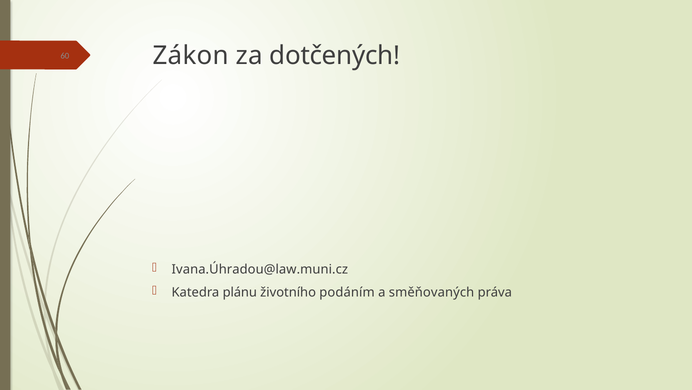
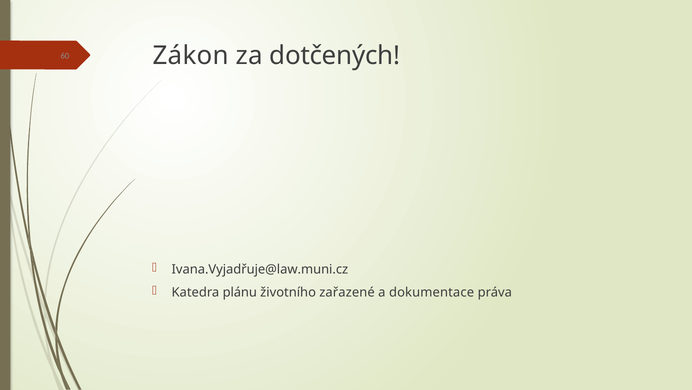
Ivana.Úhradou@law.muni.cz: Ivana.Úhradou@law.muni.cz -> Ivana.Vyjadřuje@law.muni.cz (260, 269)
podáním: podáním -> zařazené (347, 292)
směňovaných: směňovaných -> dokumentace (432, 292)
